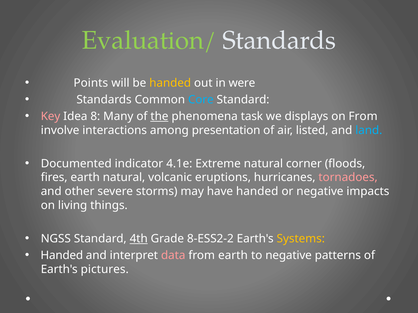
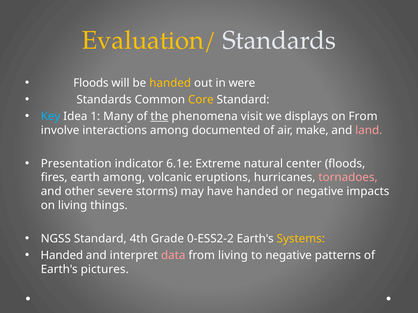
Evaluation/ colour: light green -> yellow (149, 40)
Points: Points -> Floods (91, 83)
Core colour: light blue -> yellow (201, 100)
Key colour: pink -> light blue (51, 116)
8: 8 -> 1 (95, 116)
task: task -> visit (252, 116)
presentation: presentation -> documented (226, 130)
listed: listed -> make (312, 130)
land colour: light blue -> pink (369, 130)
Documented: Documented -> Presentation (76, 164)
4.1e: 4.1e -> 6.1e (179, 164)
corner: corner -> center (304, 164)
earth natural: natural -> among (124, 178)
4th underline: present -> none (139, 239)
8-ESS2-2: 8-ESS2-2 -> 0-ESS2-2 (210, 239)
from earth: earth -> living (233, 256)
